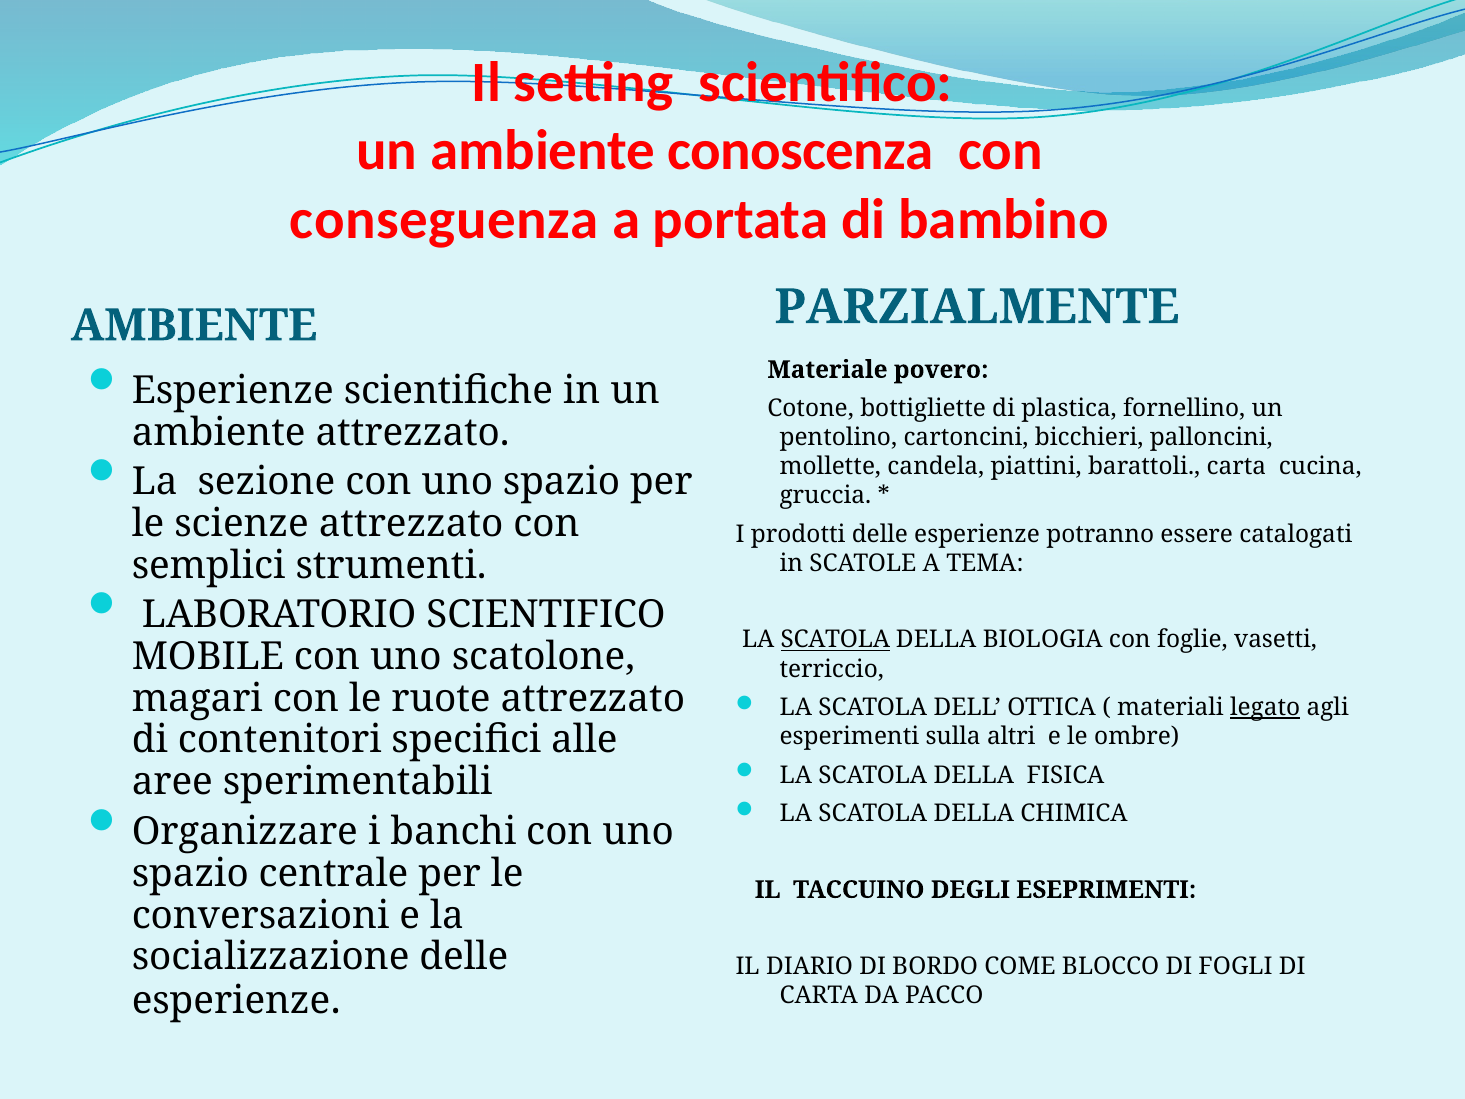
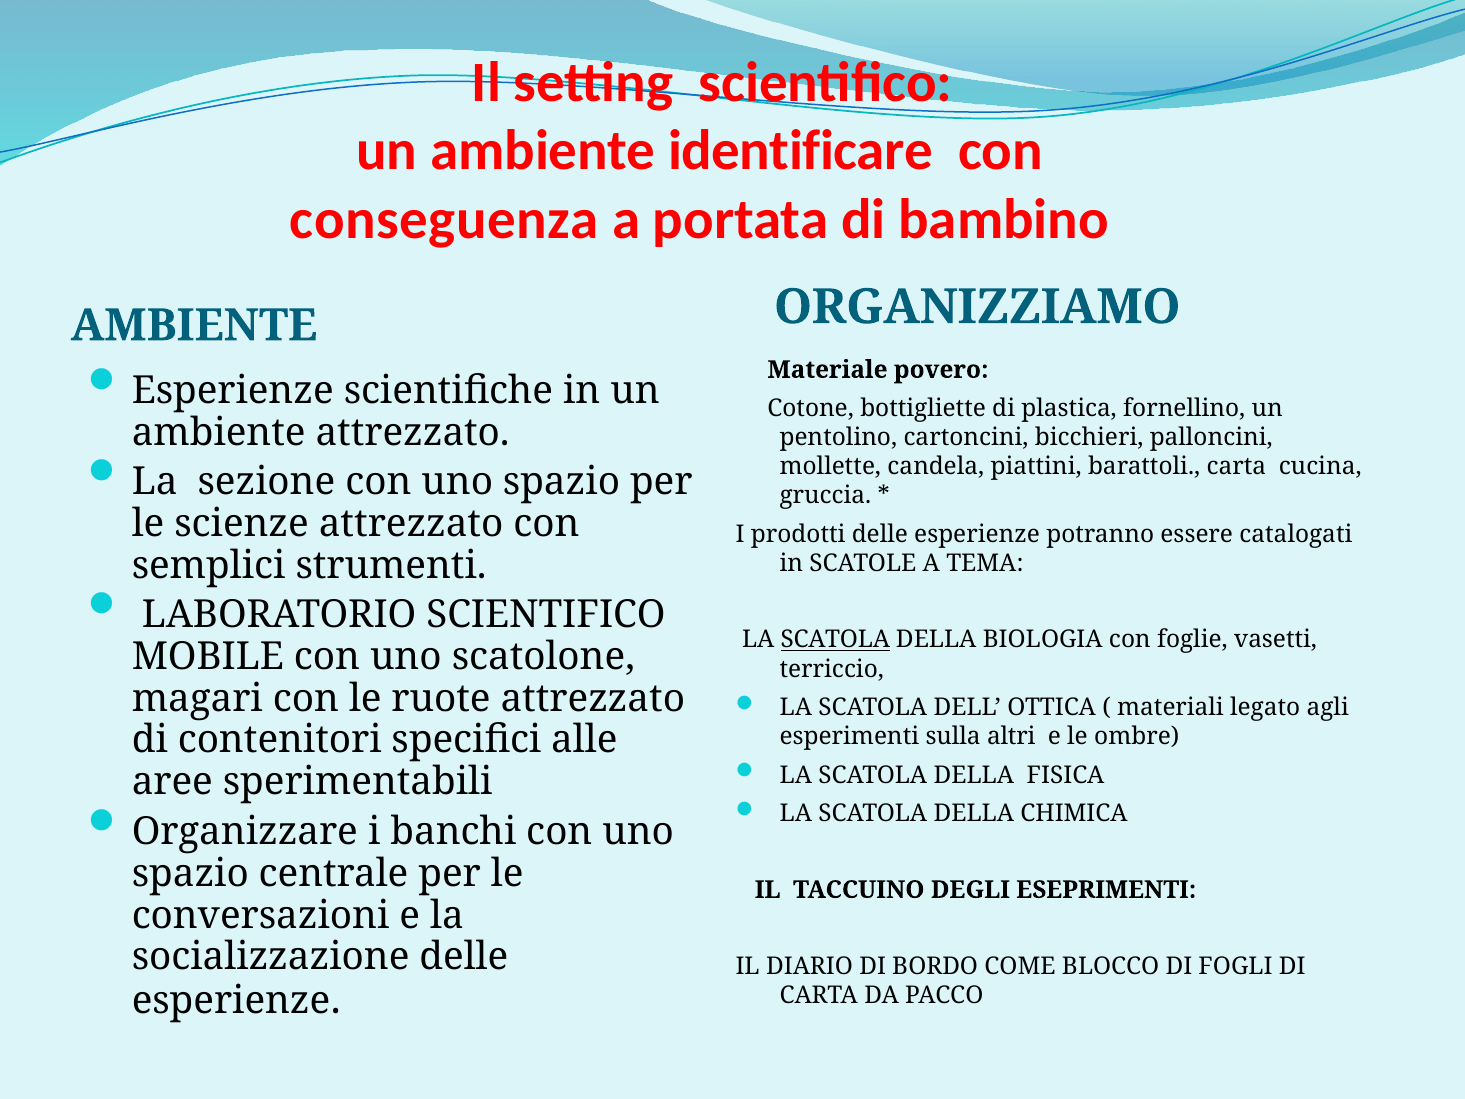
conoscenza: conoscenza -> identificare (800, 151)
PARZIALMENTE: PARZIALMENTE -> ORGANIZZIAMO (977, 307)
legato underline: present -> none (1265, 707)
